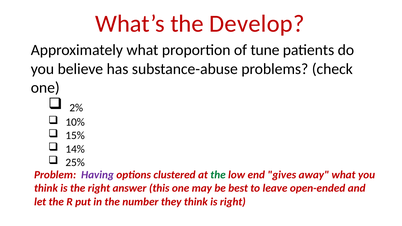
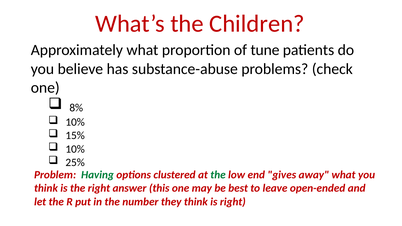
Develop: Develop -> Children (257, 24)
2%: 2% -> 8% (76, 108)
14%: 14% -> 10% (75, 149)
Having colour: purple -> green (97, 175)
